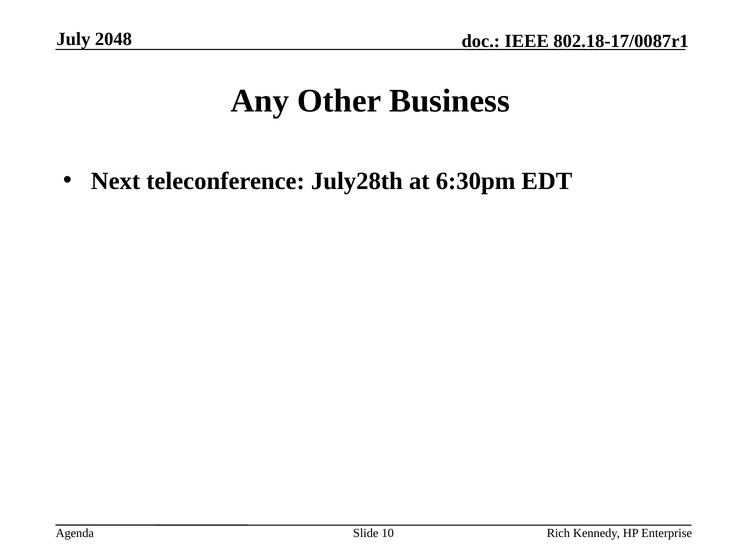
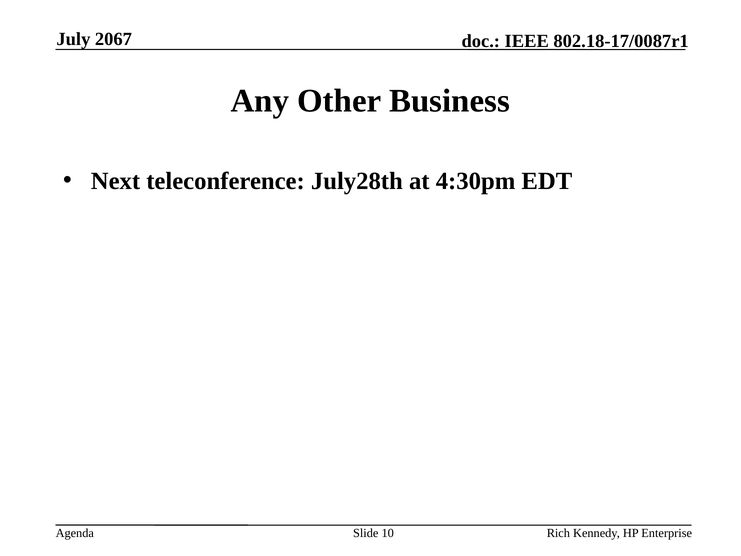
2048: 2048 -> 2067 (113, 39)
6:30pm: 6:30pm -> 4:30pm (476, 181)
